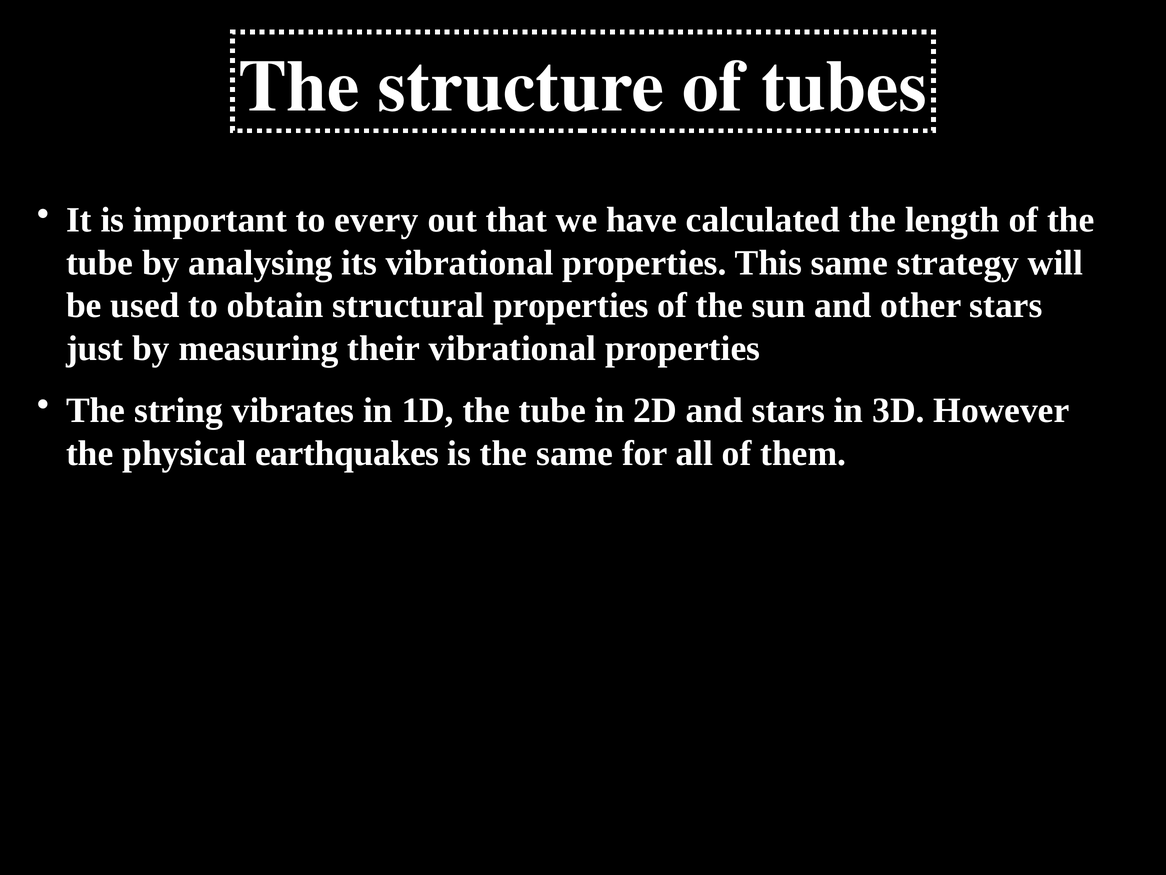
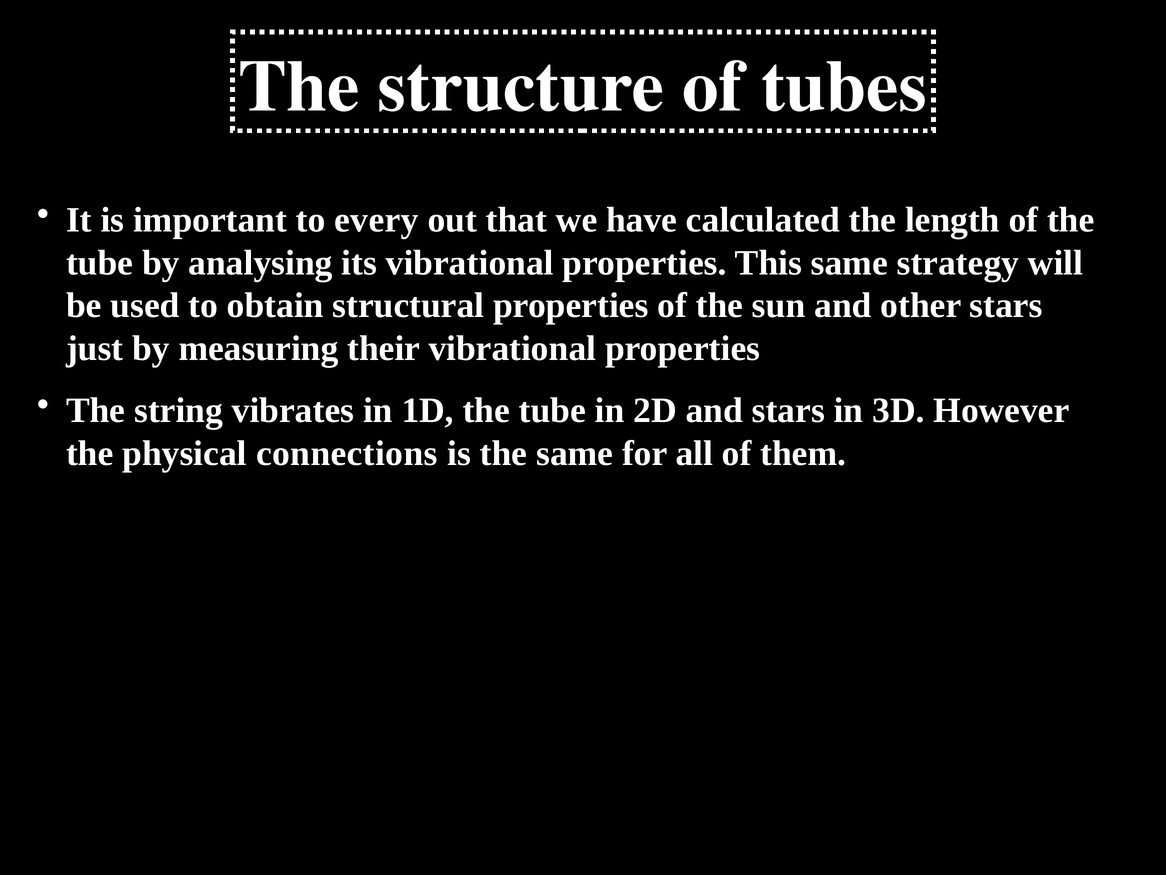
earthquakes: earthquakes -> connections (347, 453)
